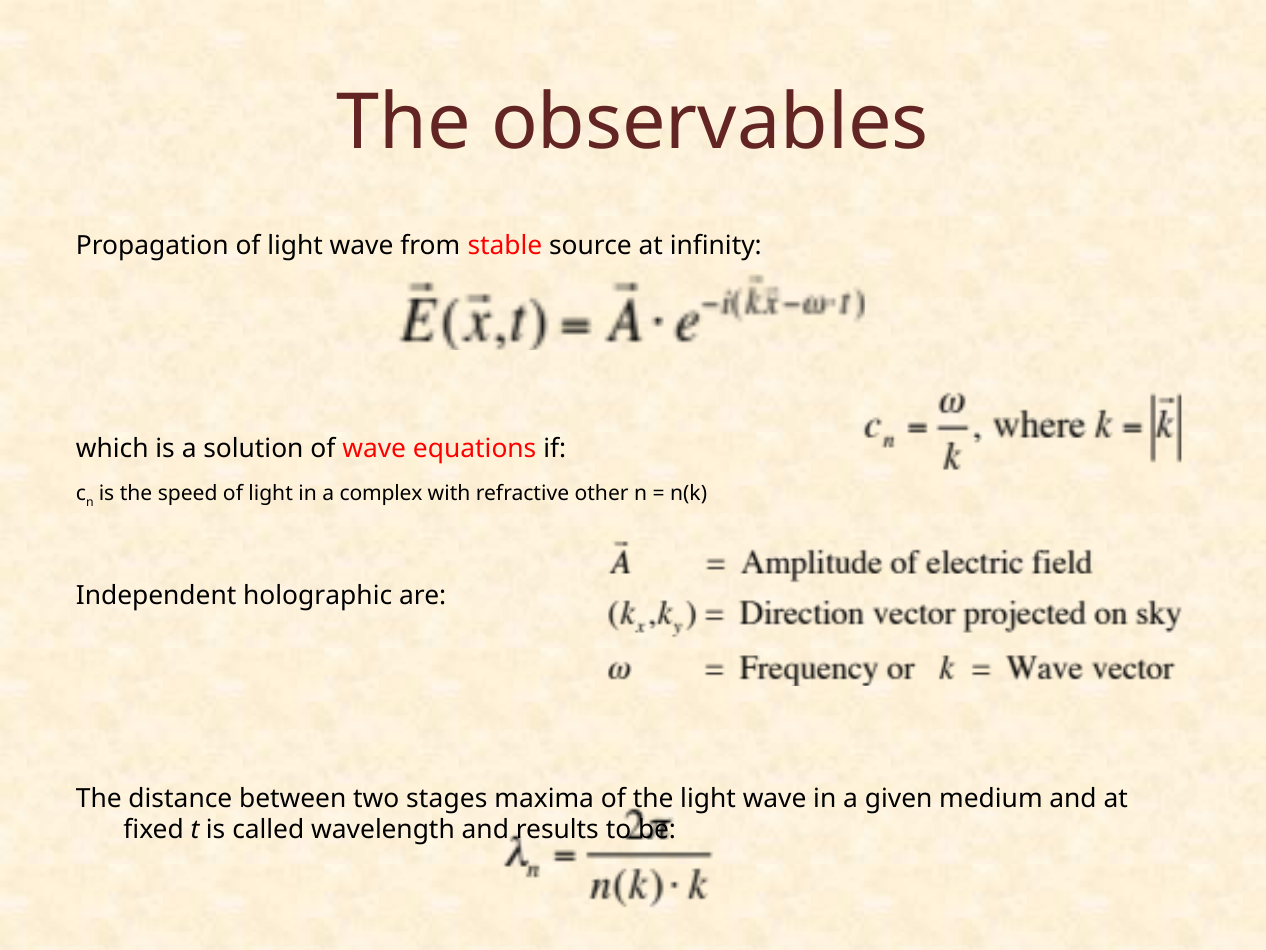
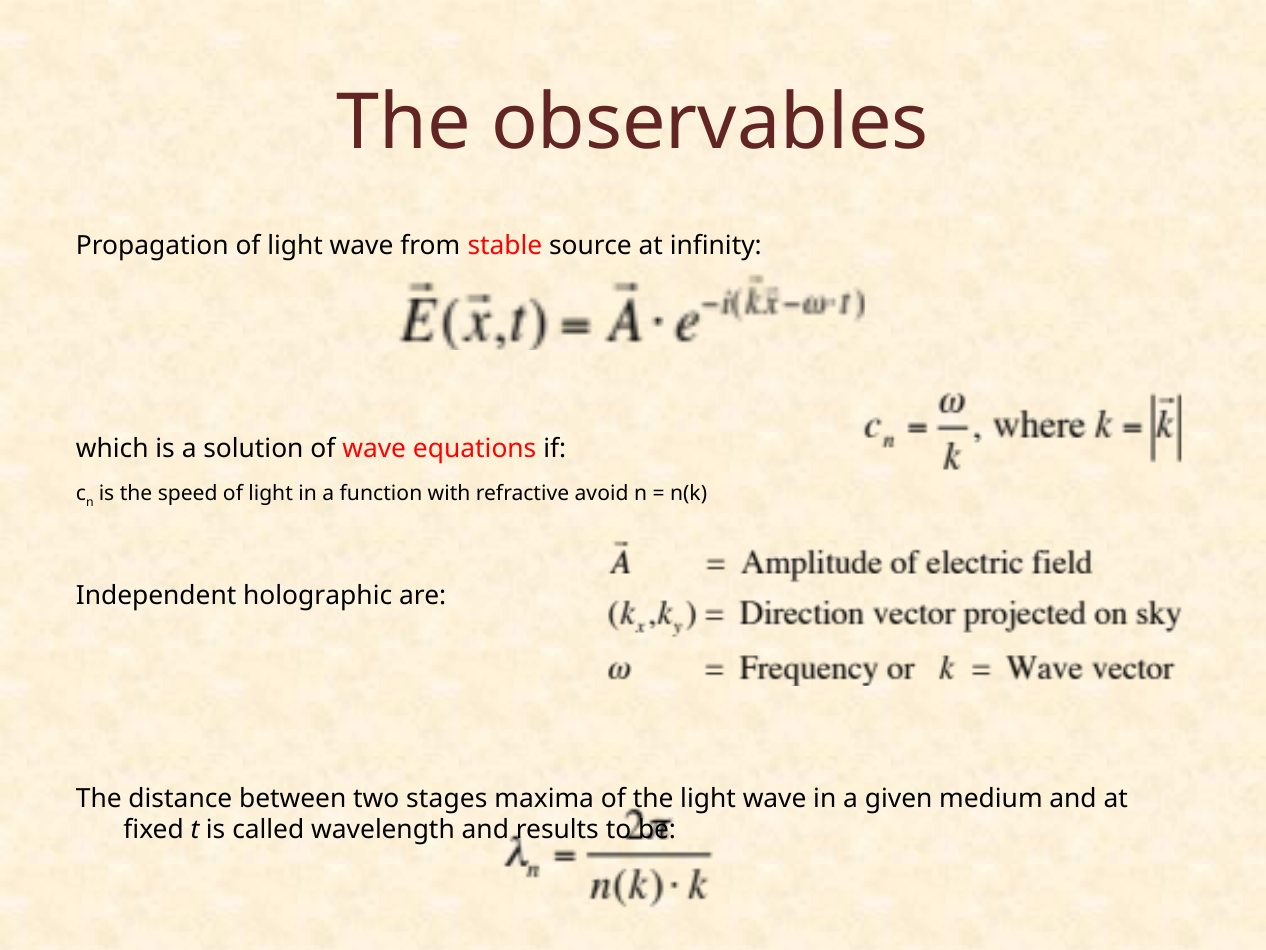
complex: complex -> function (381, 494)
other: other -> avoid (602, 494)
